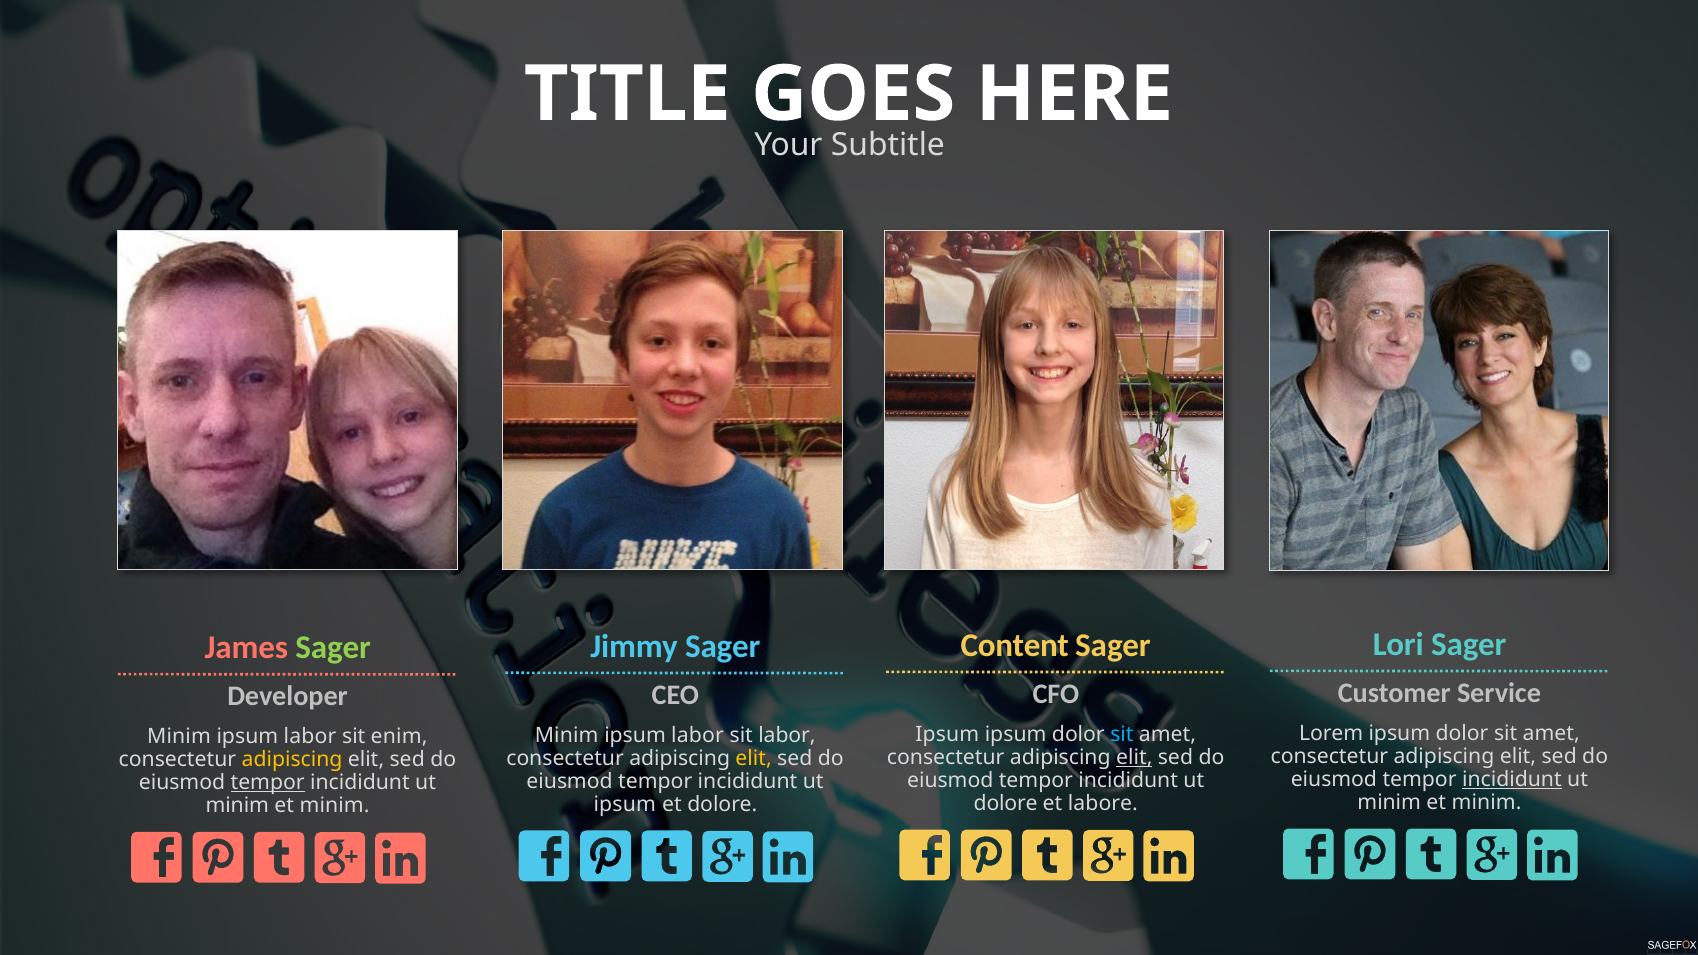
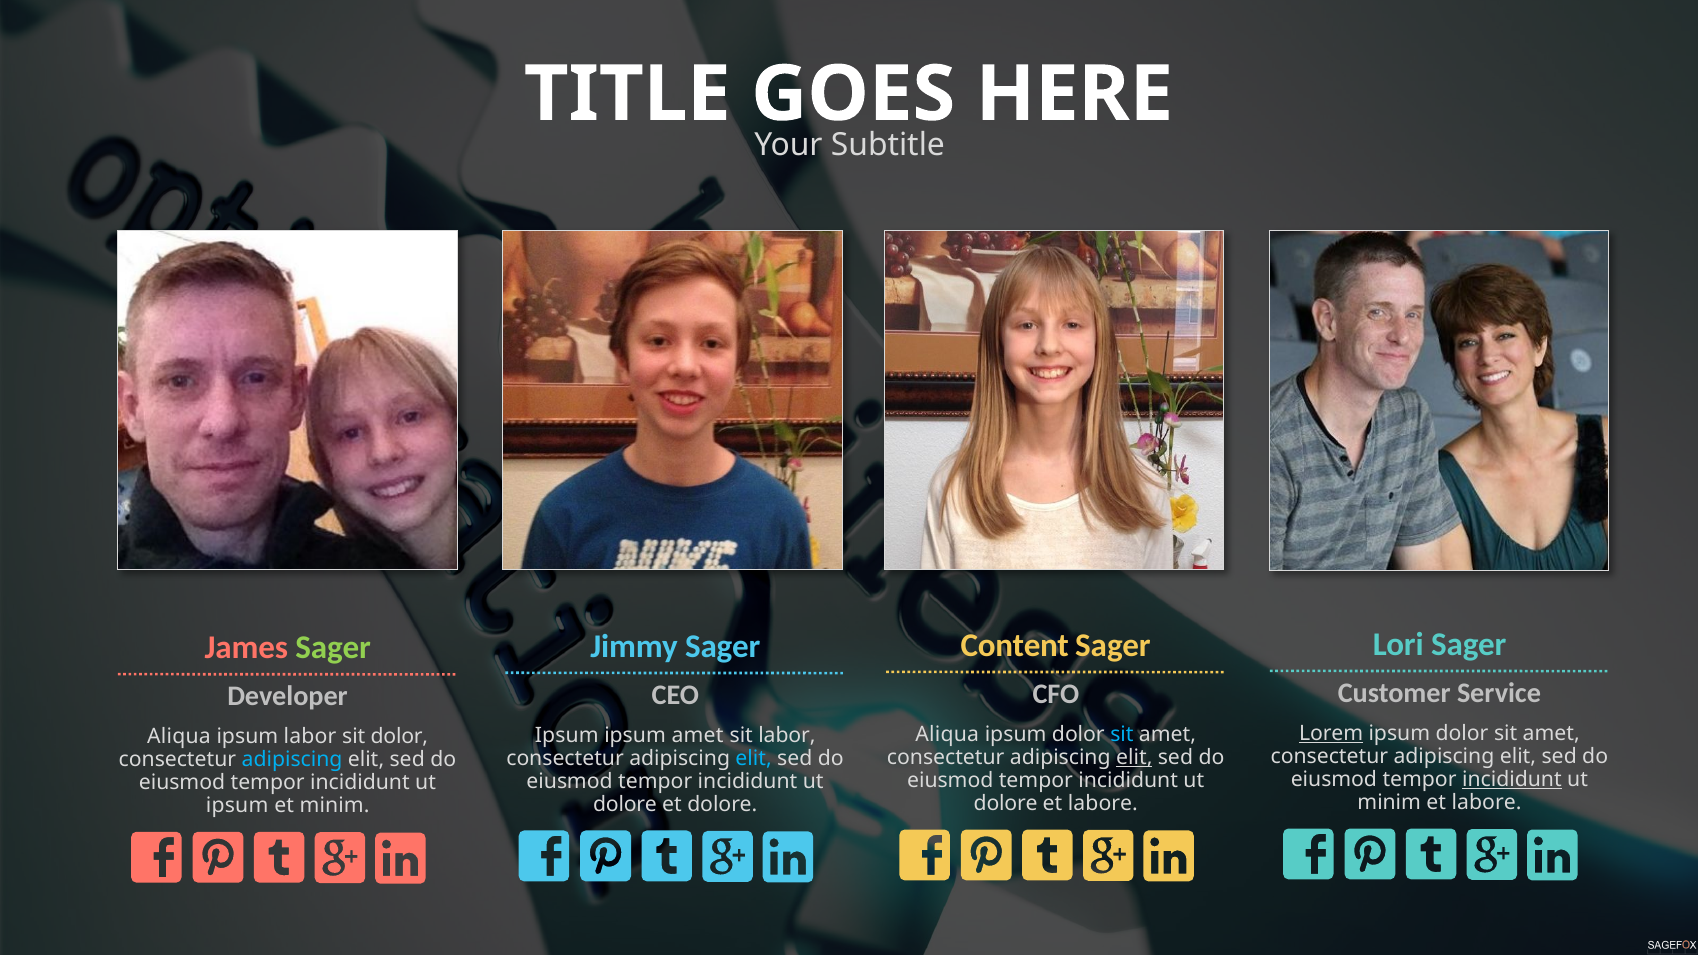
Lorem underline: none -> present (1331, 733)
Ipsum: Ipsum -> Aliqua (947, 734)
Minim: Minim -> Ipsum (567, 735)
labor: labor -> amet (698, 735)
Minim: Minim -> Aliqua (179, 737)
sit enim: enim -> dolor (399, 737)
elit colour: yellow -> light blue (754, 758)
adipiscing colour: yellow -> light blue (292, 760)
tempor underline: present -> none (268, 783)
minim: minim -> labore (1487, 802)
ipsum: ipsum -> dolore (625, 804)
minim: minim -> ipsum (237, 805)
